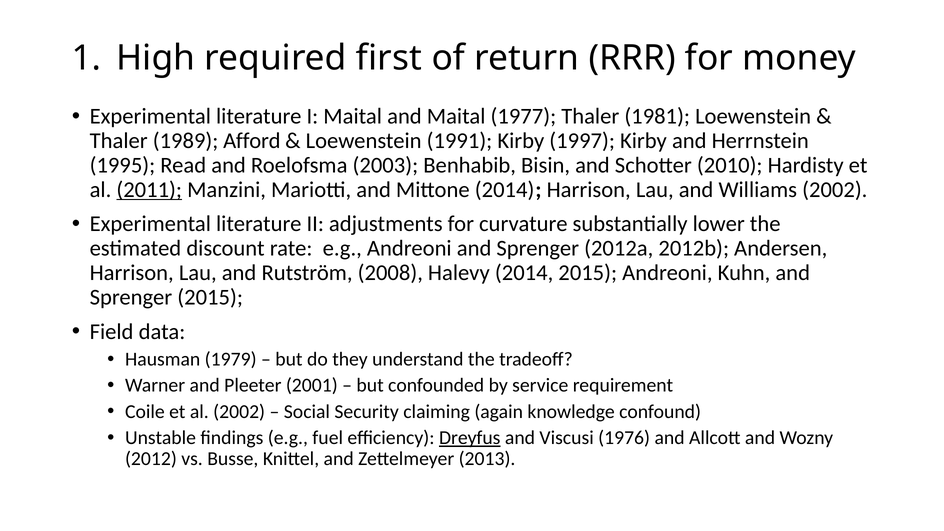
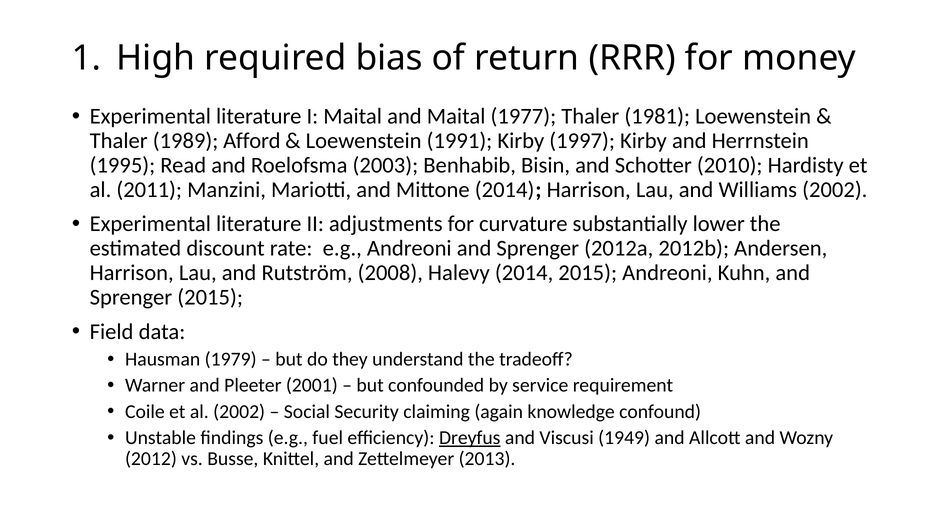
first: first -> bias (389, 58)
2011 underline: present -> none (149, 190)
1976: 1976 -> 1949 (624, 438)
